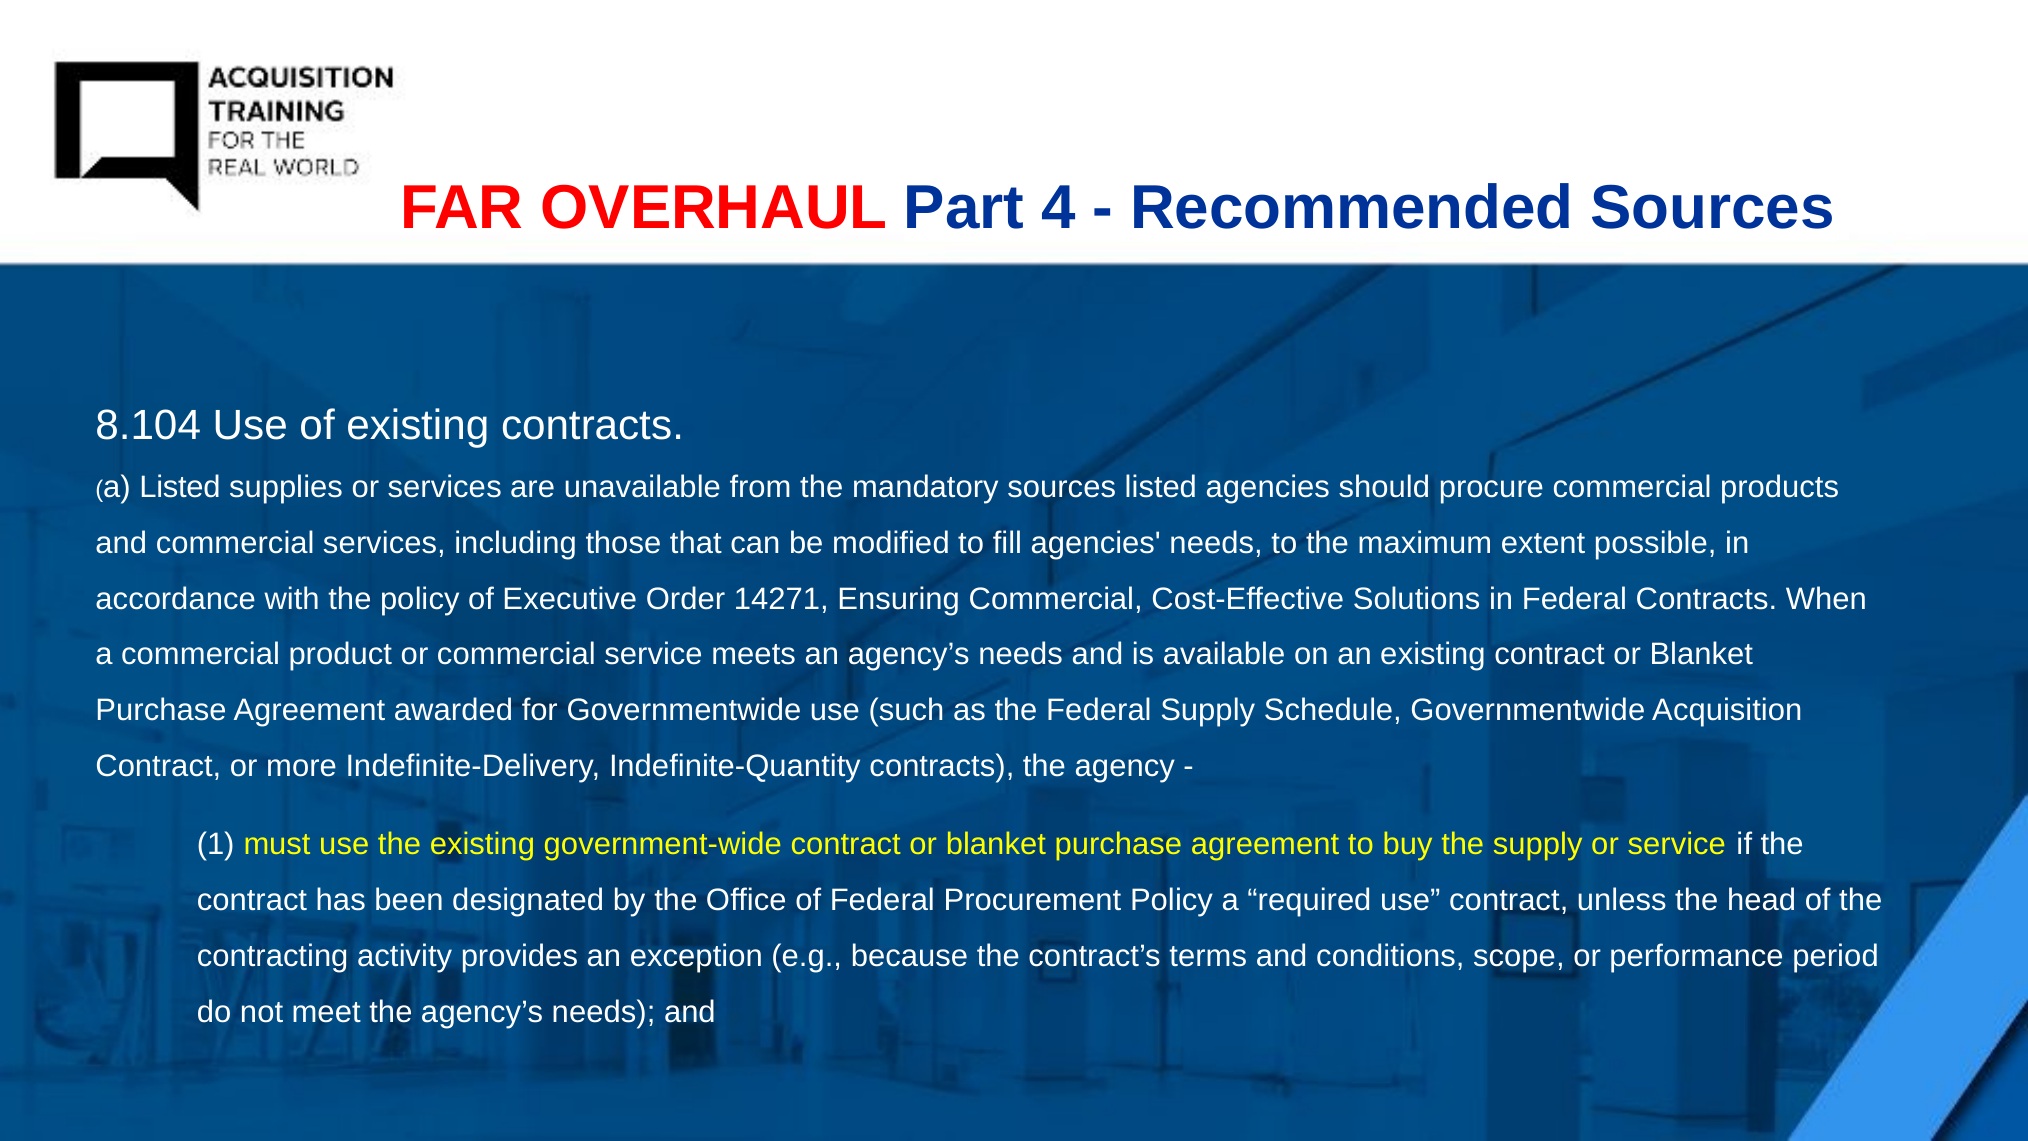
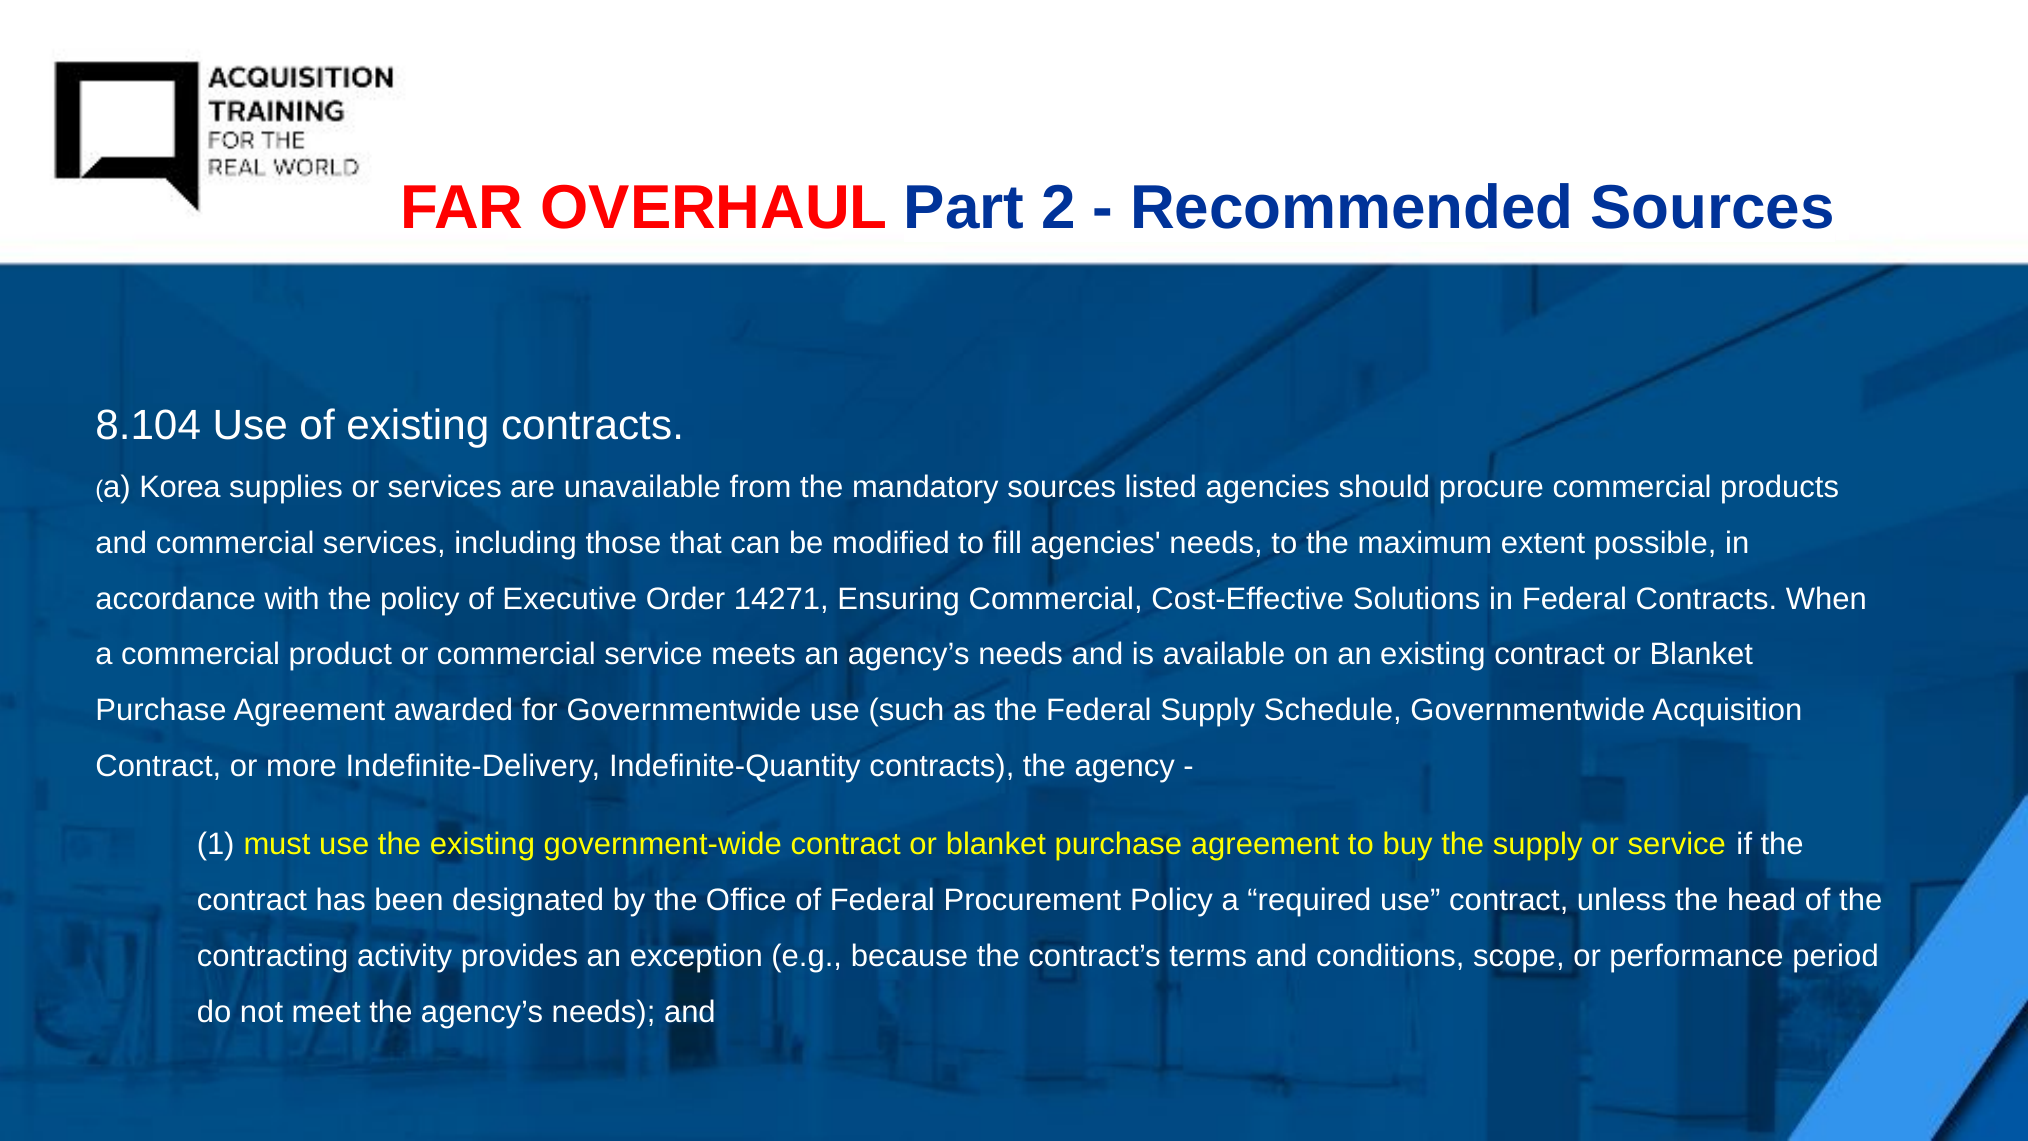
4: 4 -> 2 (1058, 208)
a Listed: Listed -> Korea (180, 487)
